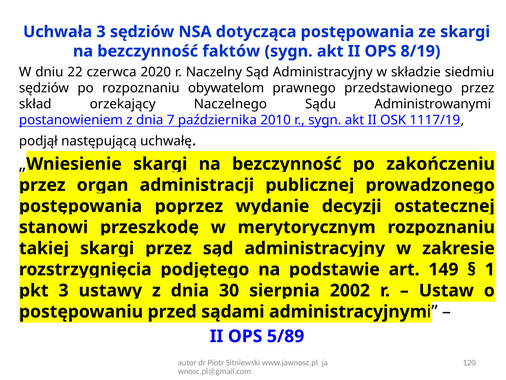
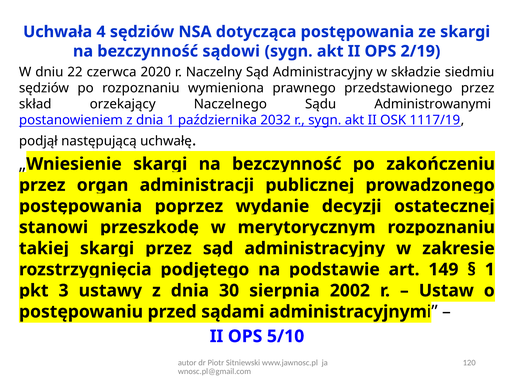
Uchwała 3: 3 -> 4 (101, 32)
faktów: faktów -> sądowi (231, 51)
8/19: 8/19 -> 2/19 (420, 51)
obywatelom: obywatelom -> wymieniona (226, 88)
dnia 7: 7 -> 1 (171, 120)
2010: 2010 -> 2032 (276, 120)
5/89: 5/89 -> 5/10 (286, 336)
